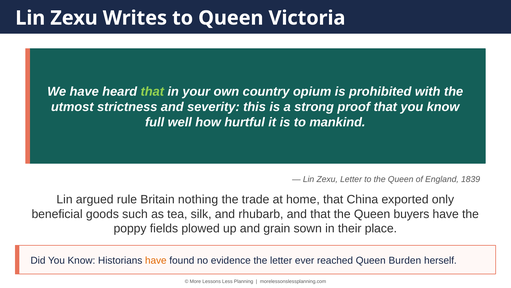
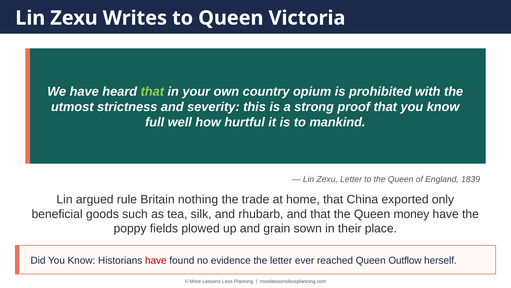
buyers: buyers -> money (411, 214)
have colour: orange -> red (156, 260)
Burden: Burden -> Outflow (405, 260)
